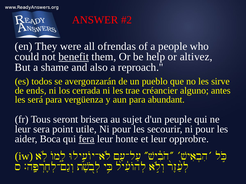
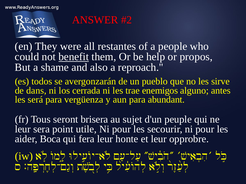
ofrendas: ofrendas -> restantes (117, 46)
altivez: altivez -> propos (196, 57)
ends: ends -> dans (36, 91)
créancier: créancier -> enemigos (160, 91)
fera underline: present -> none (87, 139)
